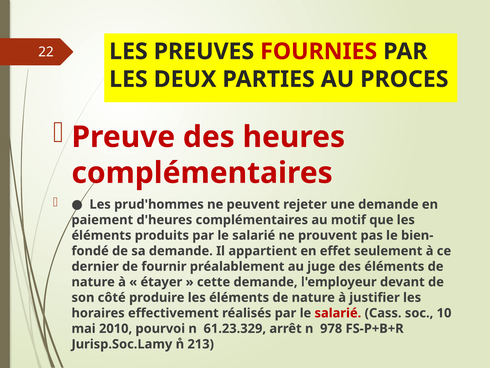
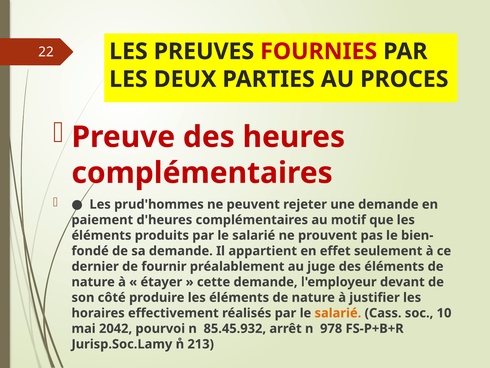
salarié colour: red -> orange (338, 313)
2010: 2010 -> 2042 (116, 328)
61.23.329: 61.23.329 -> 85.45.932 (235, 328)
